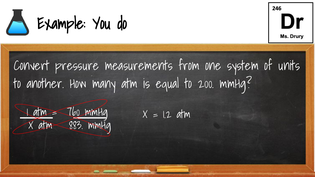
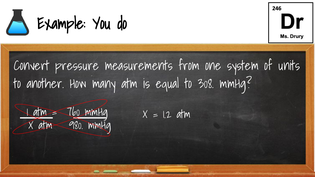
200: 200 -> 308 (206, 84)
883: 883 -> 980 (76, 125)
